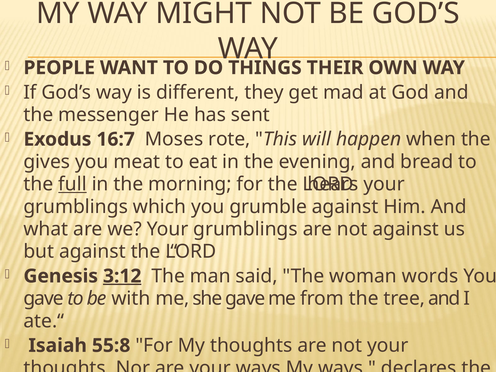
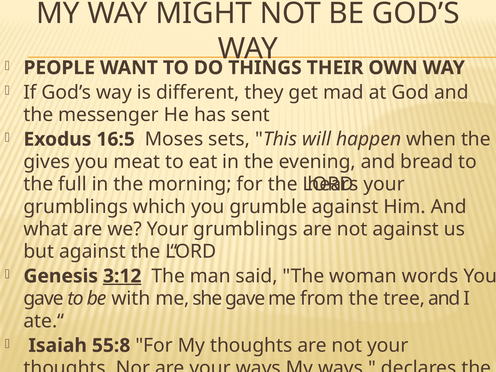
16:7: 16:7 -> 16:5 (116, 139)
rote: rote -> sets (229, 139)
full underline: present -> none (72, 184)
